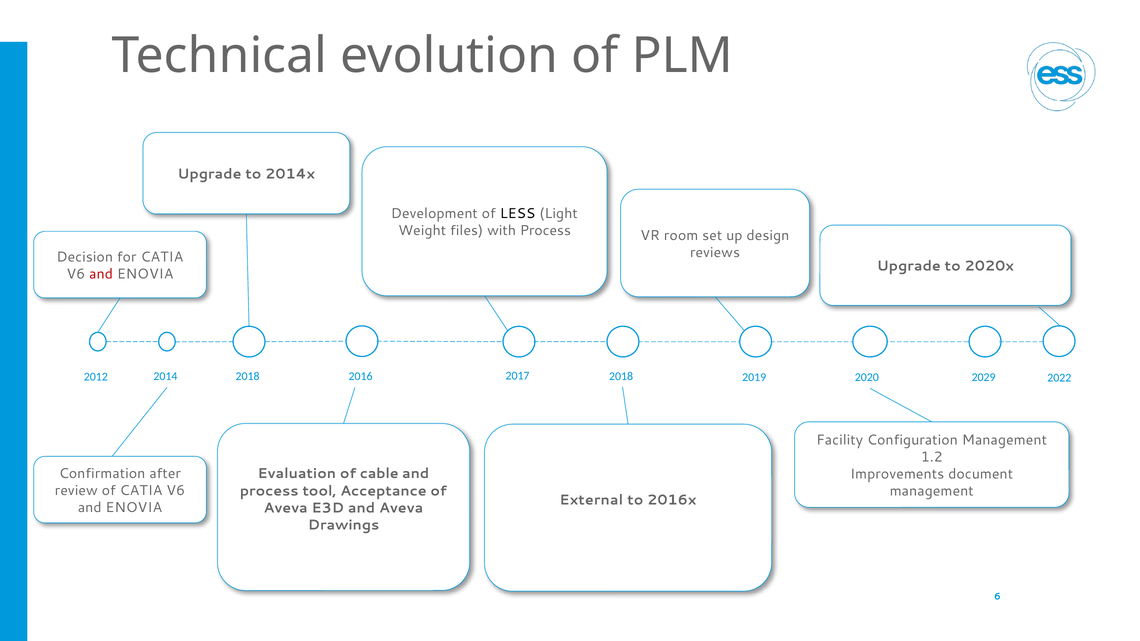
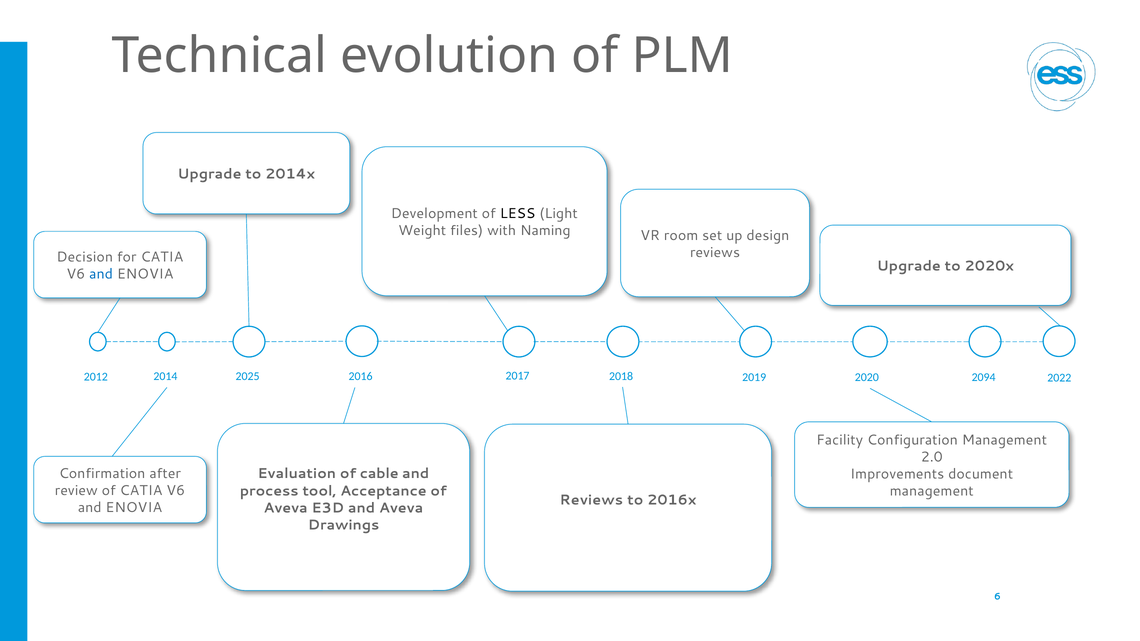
with Process: Process -> Naming (545, 231)
and colour: red -> blue (101, 274)
2018: 2018 -> 2025 (248, 377)
2029: 2029 -> 2094 (984, 378)
1.2: 1.2 -> 2.0 (932, 457)
External: External -> Reviews (591, 500)
